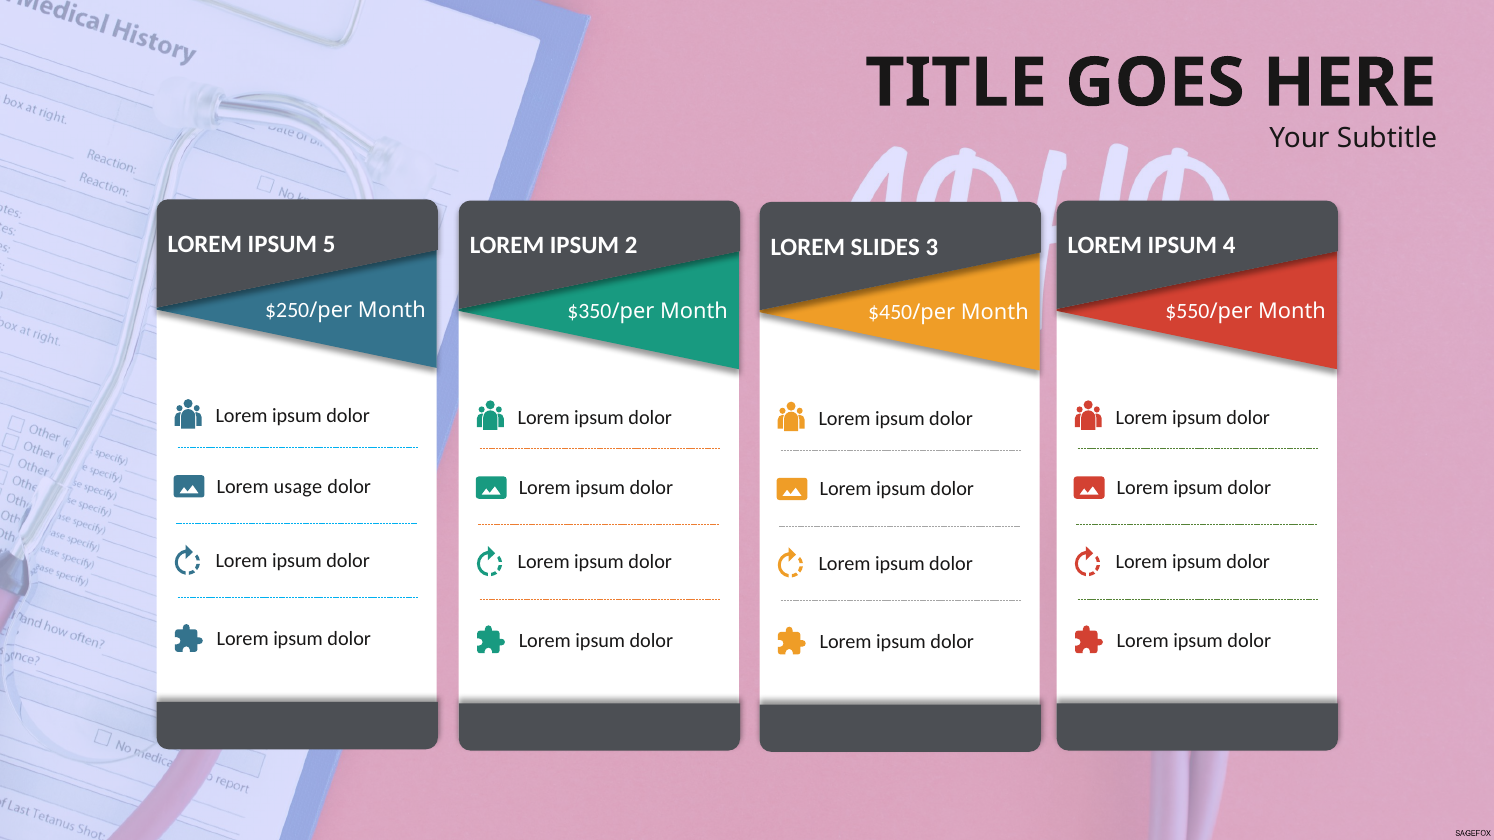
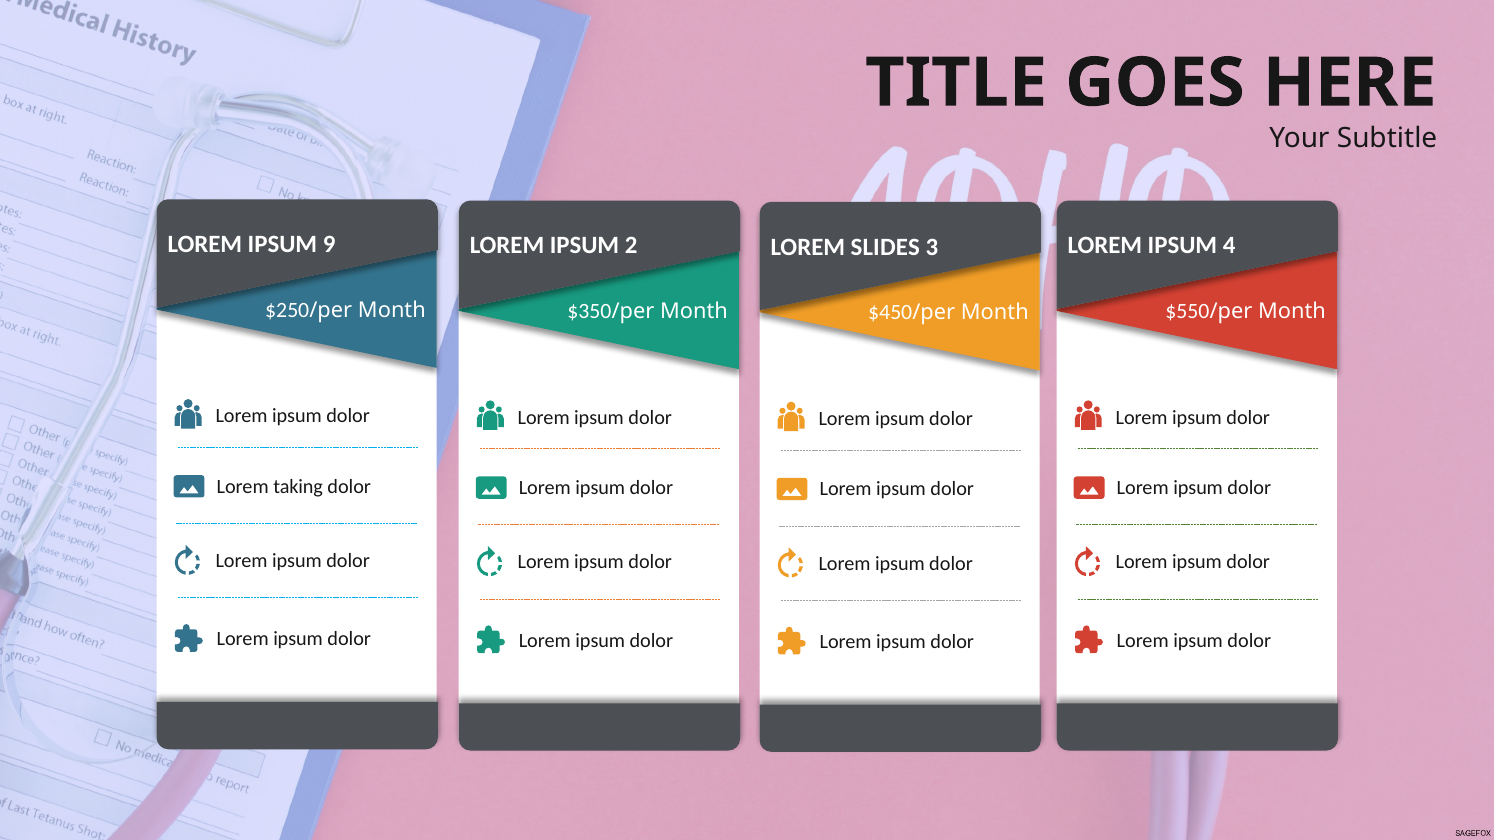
5: 5 -> 9 (329, 244)
usage: usage -> taking (298, 487)
